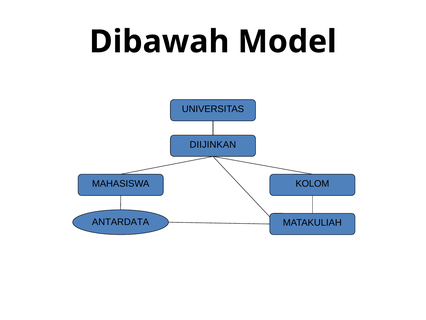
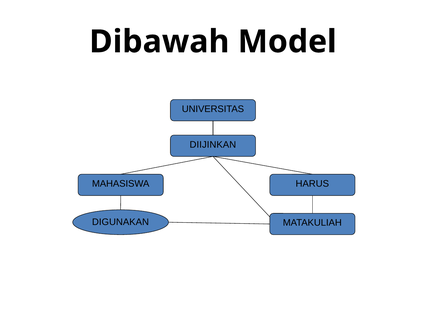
KOLOM: KOLOM -> HARUS (312, 183)
ANTARDATA: ANTARDATA -> DIGUNAKAN (120, 222)
